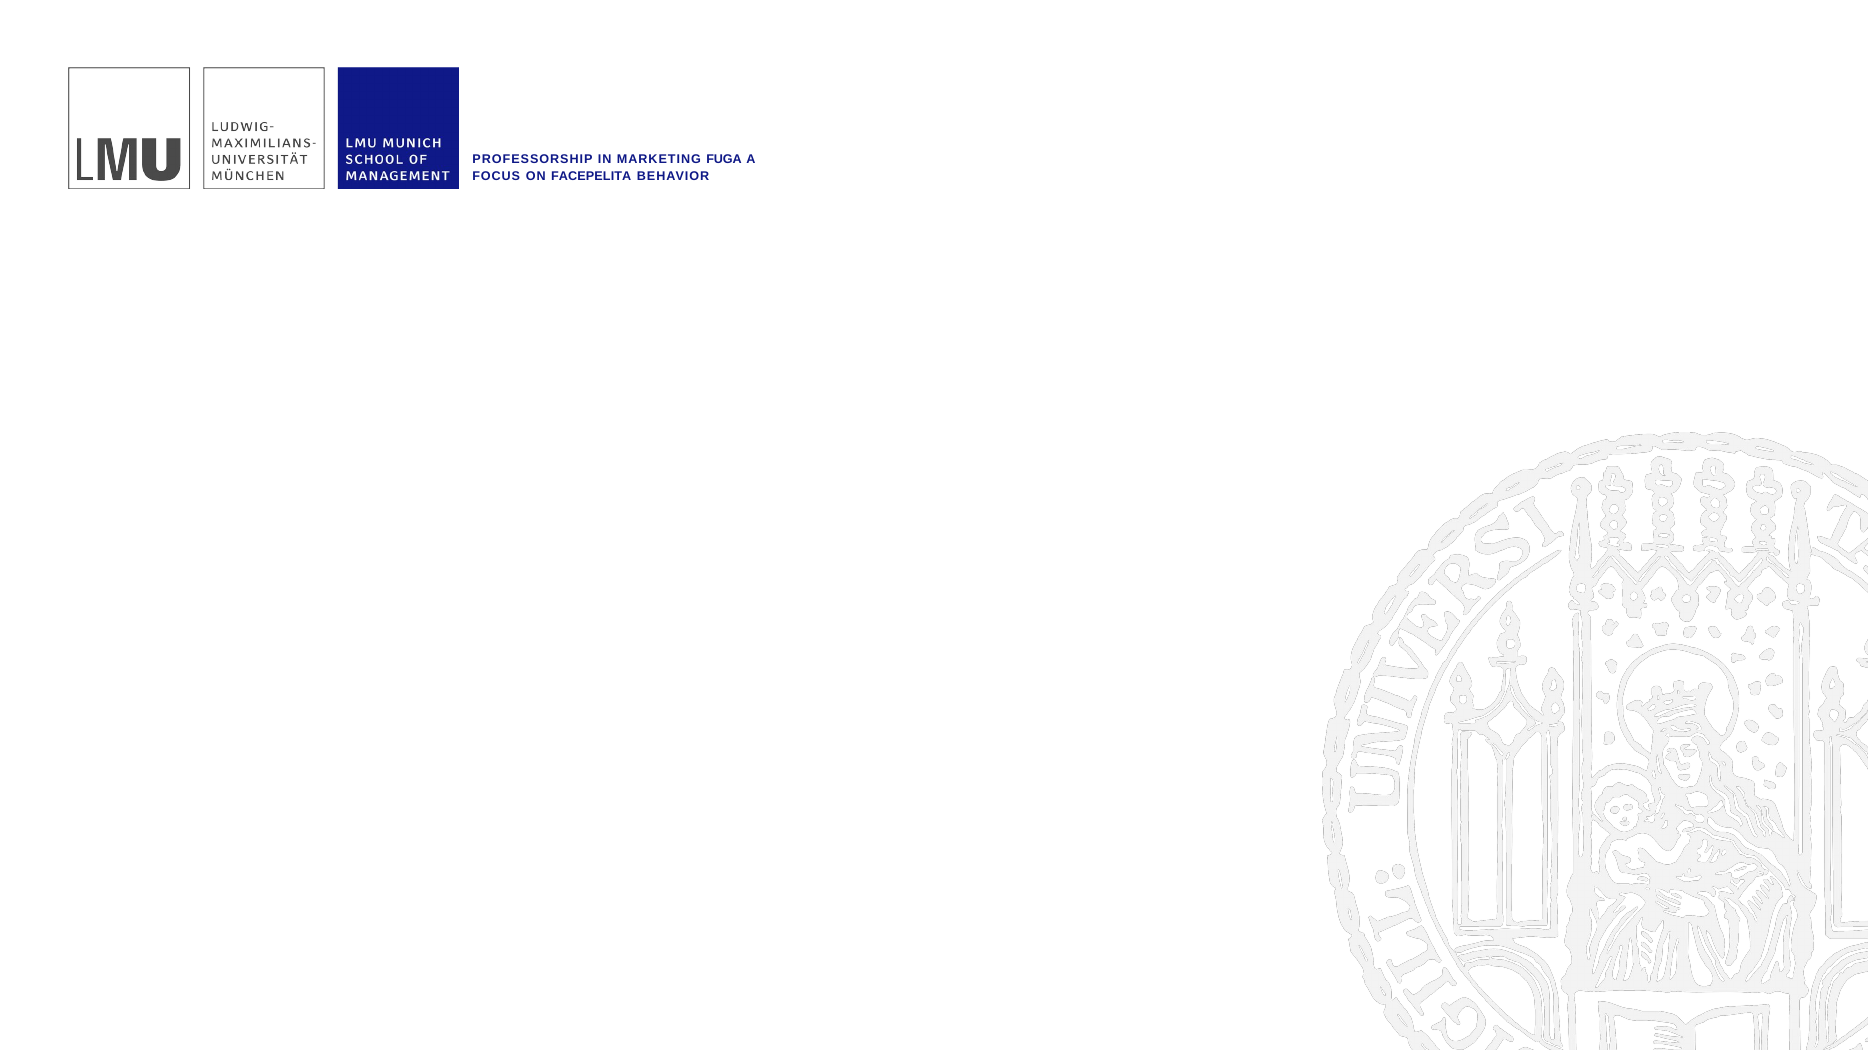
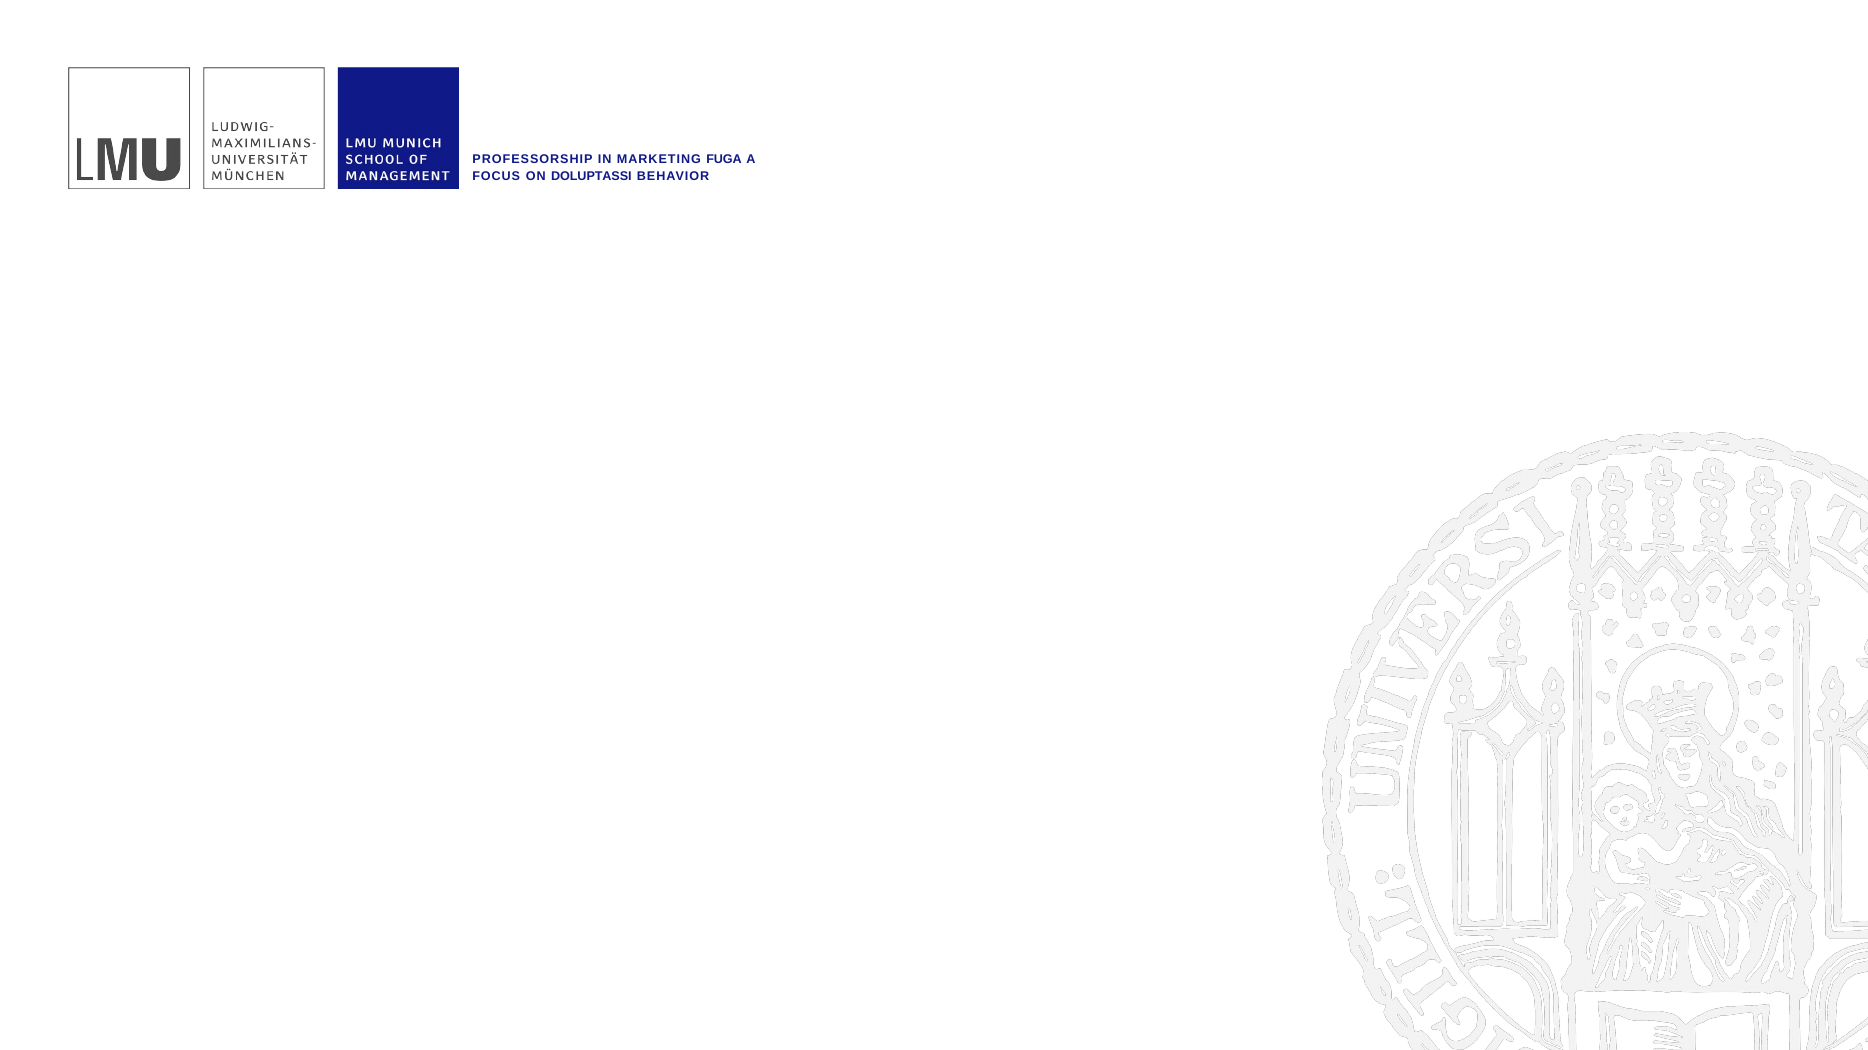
FACEPELITA: FACEPELITA -> DOLUPTASSI (591, 176)
